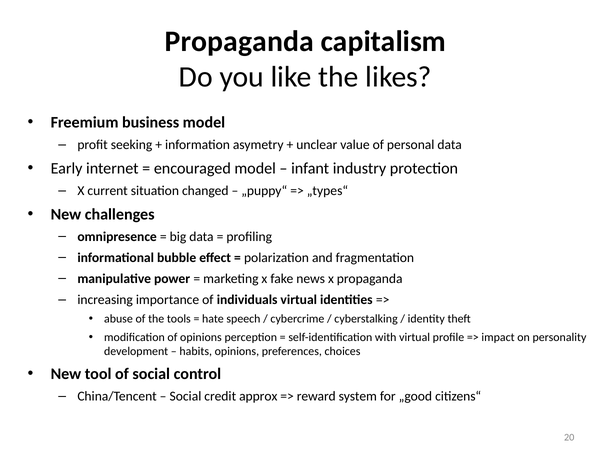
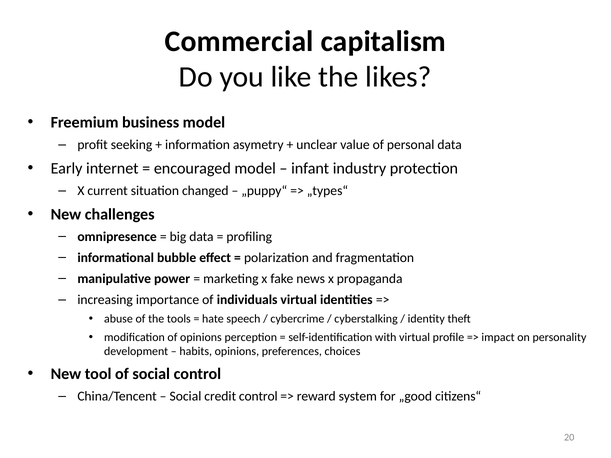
Propaganda: Propaganda -> Commercial (239, 41)
credit approx: approx -> control (258, 397)
